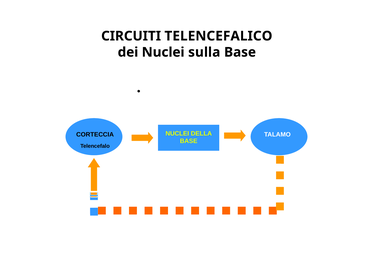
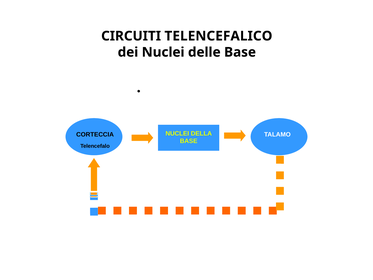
sulla: sulla -> delle (204, 52)
